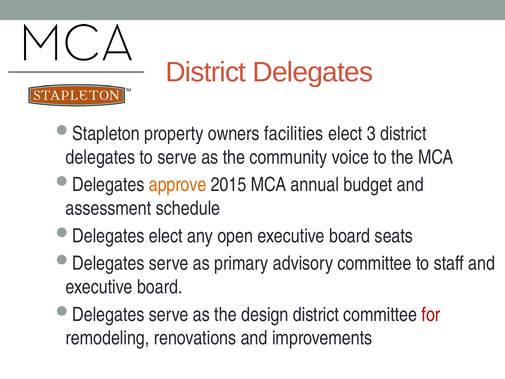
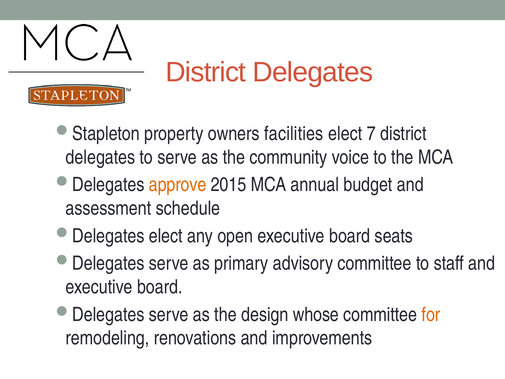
3: 3 -> 7 (371, 134)
design district: district -> whose (316, 314)
for colour: red -> orange (431, 314)
